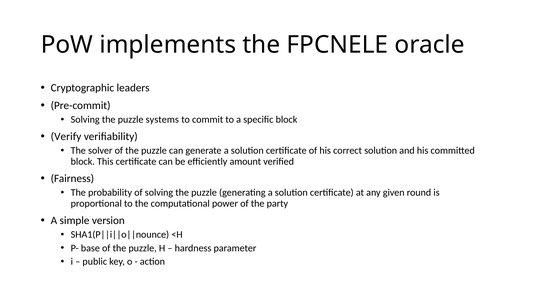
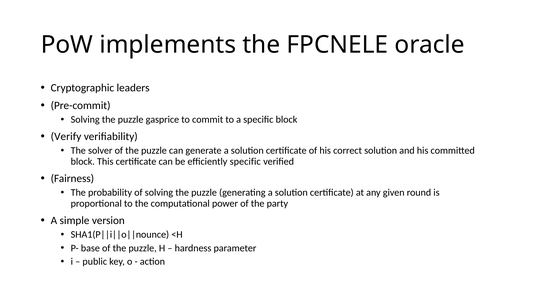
systems: systems -> gasprice (162, 120)
efficiently amount: amount -> specific (245, 162)
